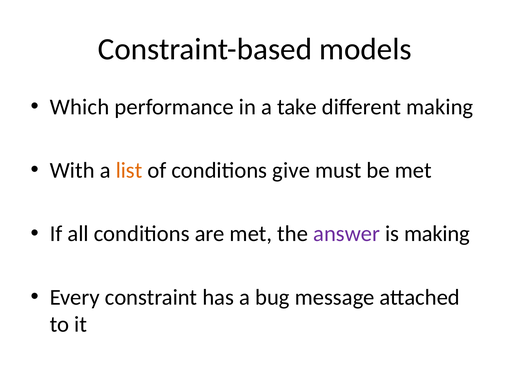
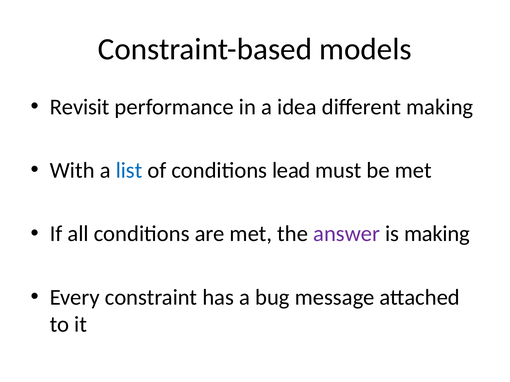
Which: Which -> Revisit (80, 107)
take: take -> idea (297, 107)
list colour: orange -> blue (129, 171)
give: give -> lead (291, 171)
